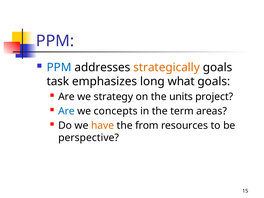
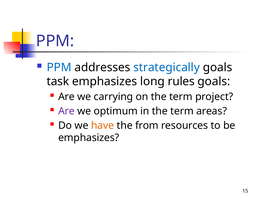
strategically colour: orange -> blue (167, 67)
what: what -> rules (181, 82)
strategy: strategy -> carrying (113, 97)
on the units: units -> term (181, 97)
Are colour: blue -> purple (66, 111)
concepts: concepts -> optimum (116, 111)
perspective: perspective -> emphasizes (89, 138)
